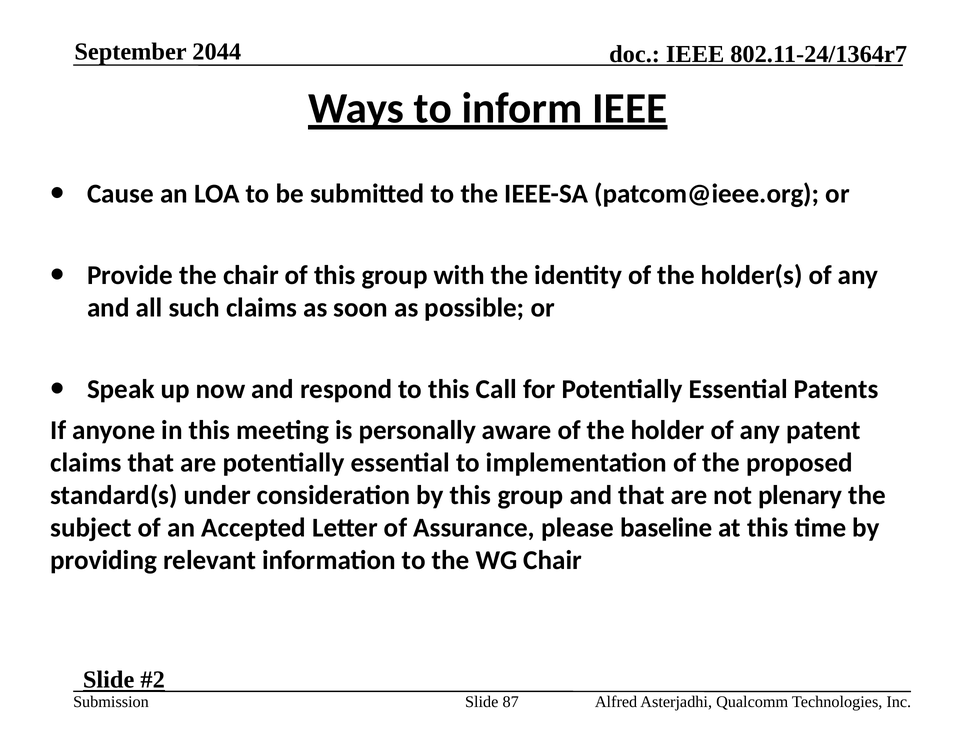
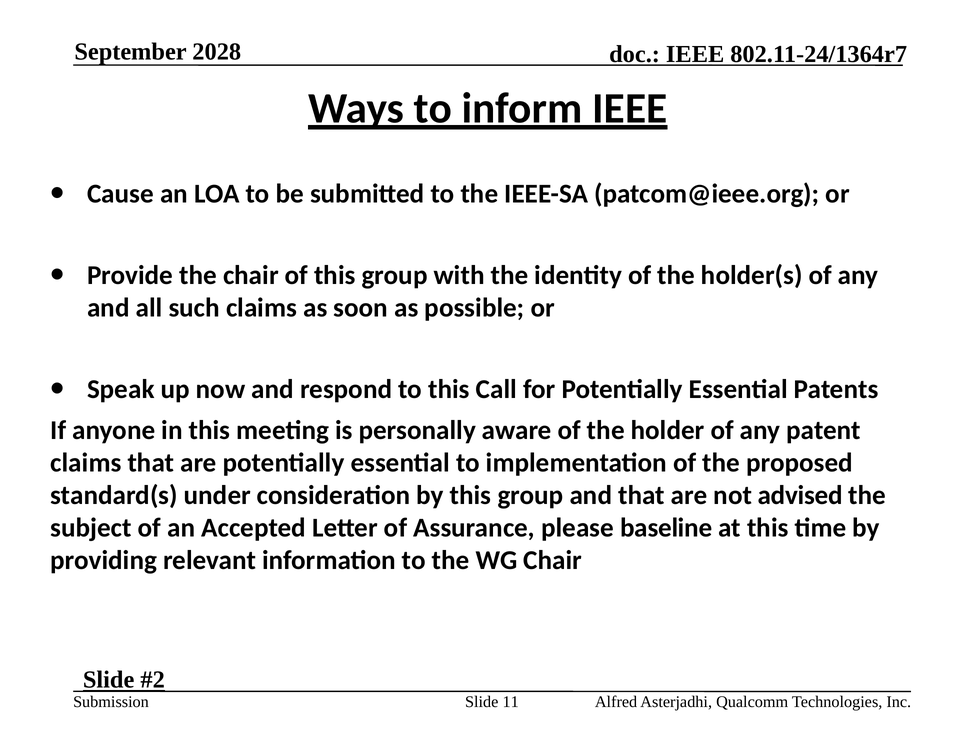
2044: 2044 -> 2028 (217, 52)
plenary: plenary -> advised (800, 495)
87: 87 -> 11 (511, 702)
